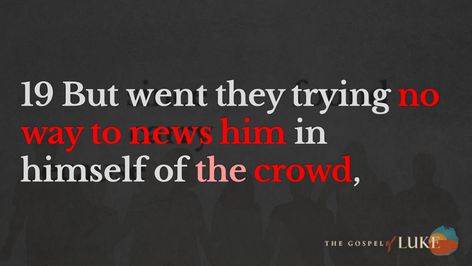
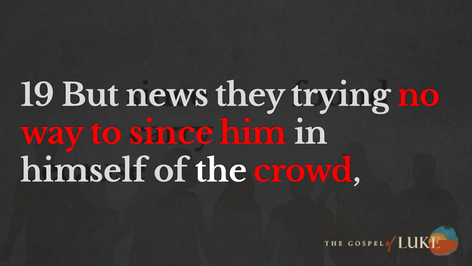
went: went -> news (167, 95)
news: news -> since (171, 133)
the colour: pink -> white (221, 171)
